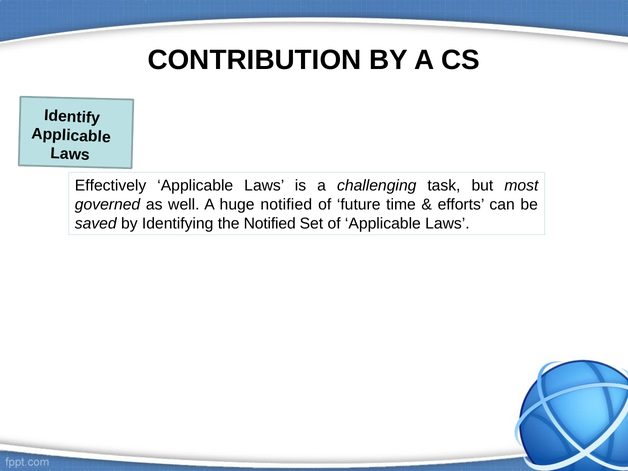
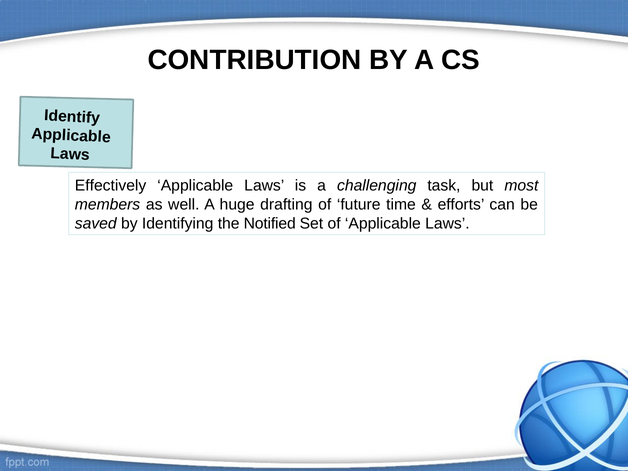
governed: governed -> members (108, 205)
huge notified: notified -> drafting (286, 205)
